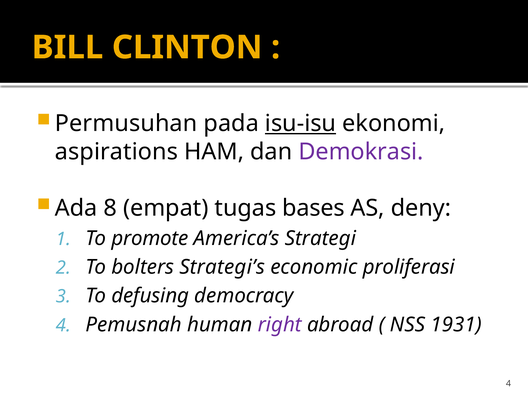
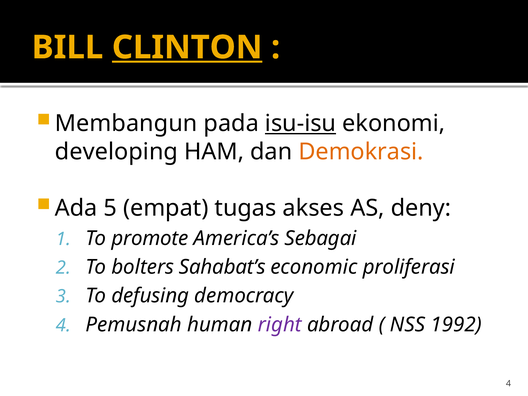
CLINTON underline: none -> present (187, 47)
Permusuhan: Permusuhan -> Membangun (126, 124)
aspirations: aspirations -> developing (116, 152)
Demokrasi colour: purple -> orange (361, 152)
8: 8 -> 5 (110, 208)
bases: bases -> akses (313, 208)
Strategi: Strategi -> Sebagai (321, 238)
Strategi’s: Strategi’s -> Sahabat’s (222, 267)
1931: 1931 -> 1992 (456, 325)
